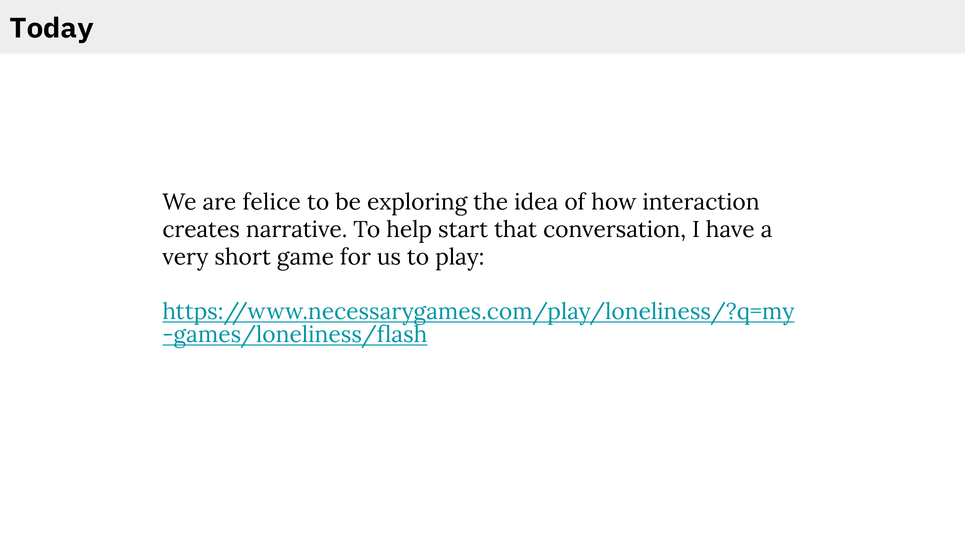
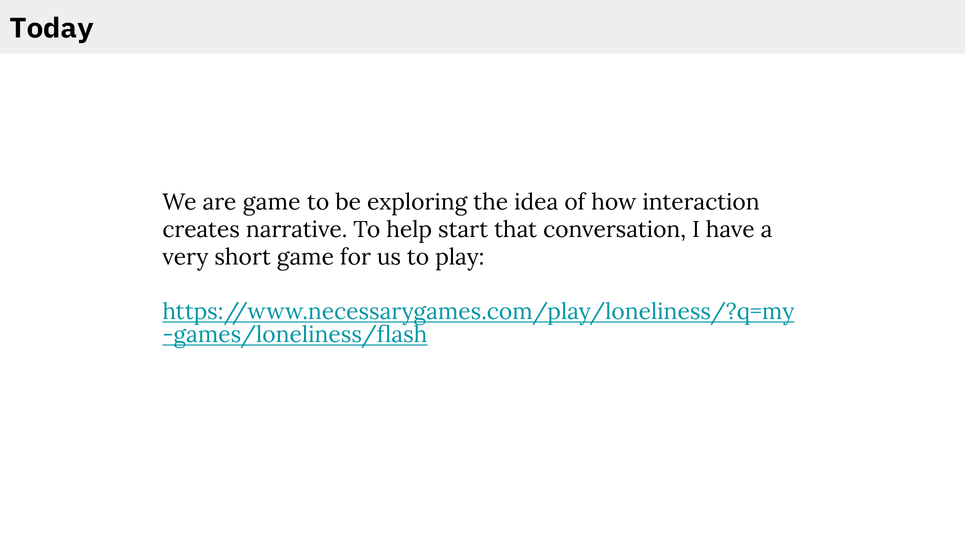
are felice: felice -> game (272, 202)
